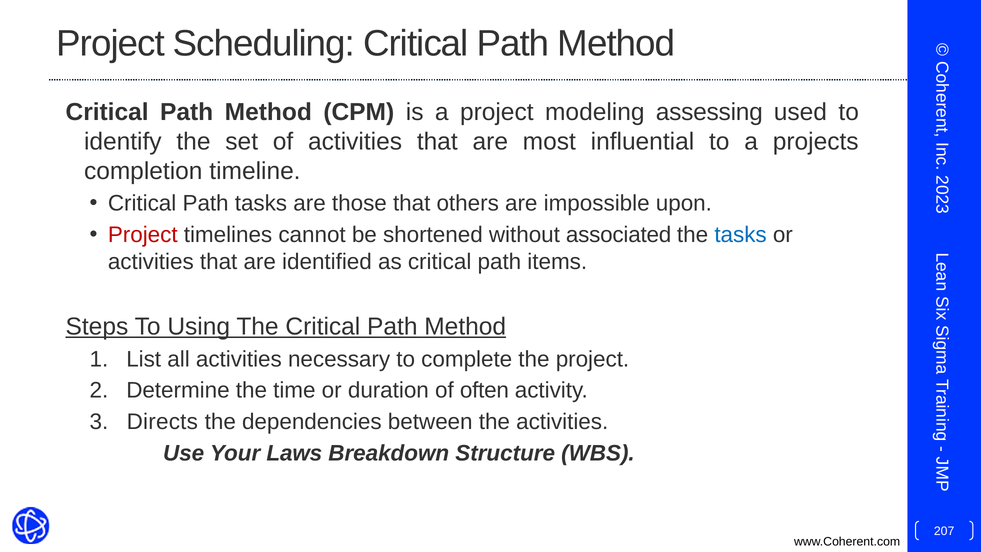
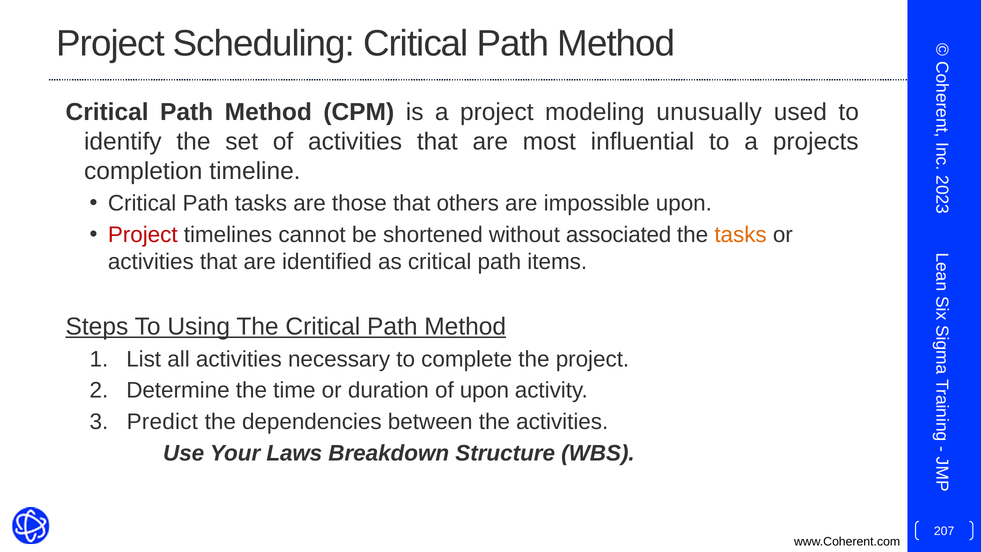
assessing: assessing -> unusually (709, 112)
tasks colour: blue -> orange (741, 235)
of often: often -> upon (484, 390)
Directs: Directs -> Predict (162, 422)
